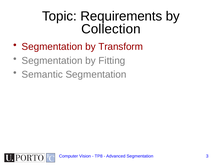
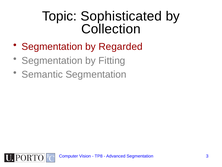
Requirements: Requirements -> Sophisticated (121, 16)
Transform: Transform -> Regarded (121, 47)
